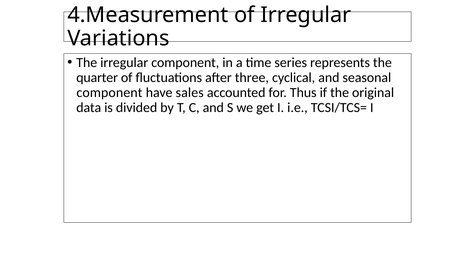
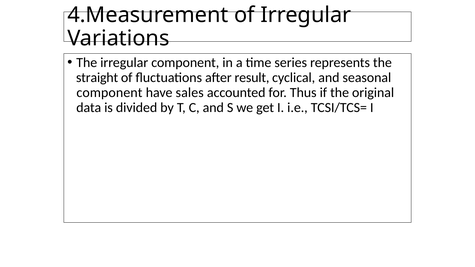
quarter: quarter -> straight (97, 78)
three: three -> result (252, 78)
